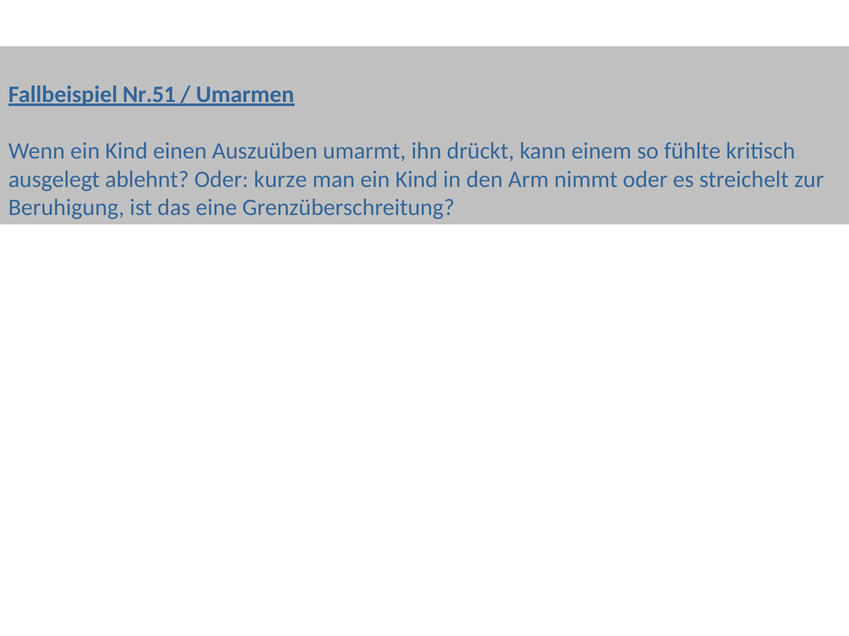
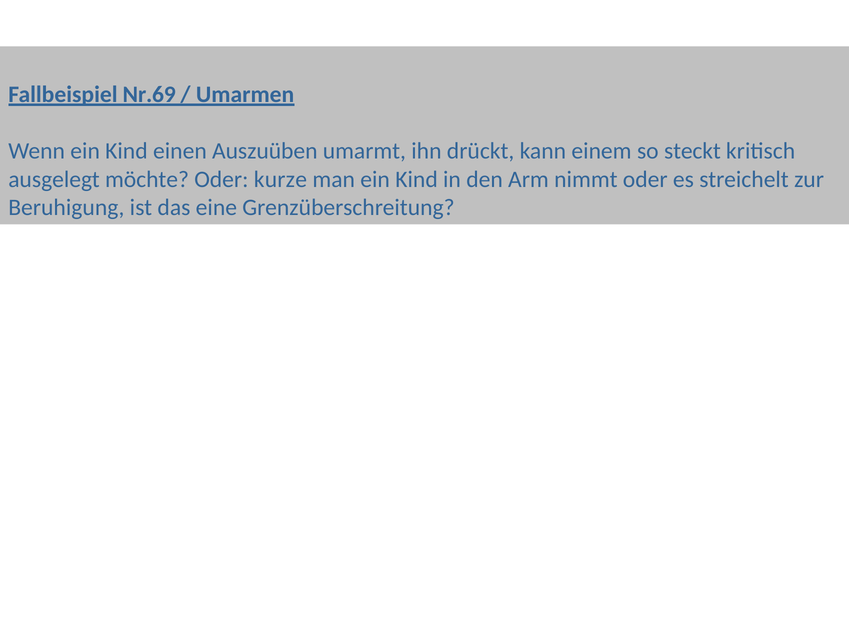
Nr.51: Nr.51 -> Nr.69 (149, 95)
fühlte: fühlte -> steckt (692, 151)
ablehnt: ablehnt -> möchte (147, 180)
